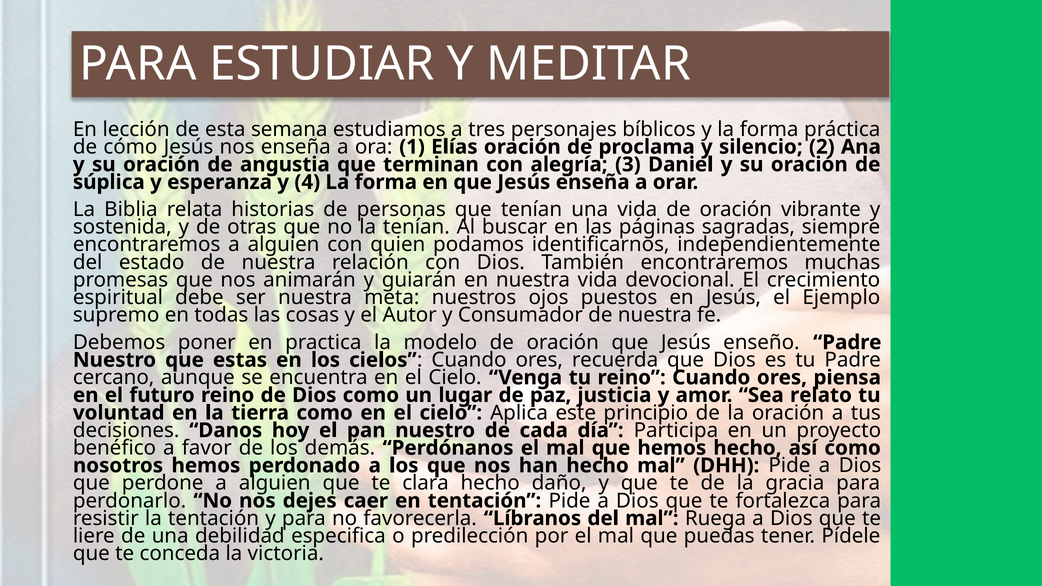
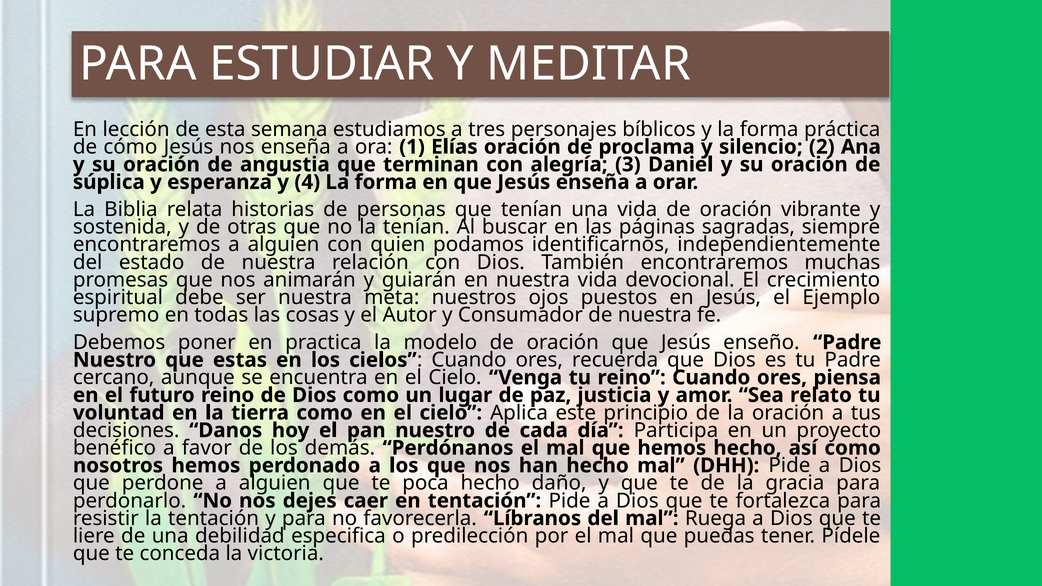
clara: clara -> poca (426, 483)
